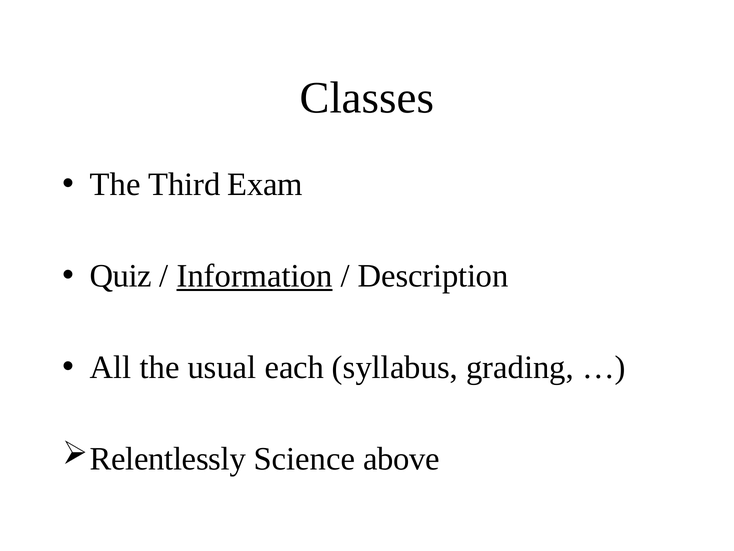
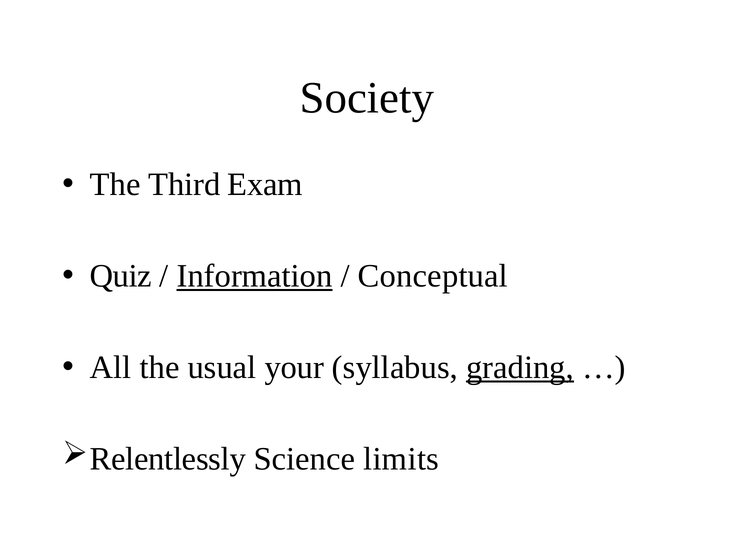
Classes: Classes -> Society (367, 98)
Description: Description -> Conceptual (433, 276)
each: each -> your (294, 367)
grading underline: none -> present (520, 367)
above: above -> limits (401, 459)
